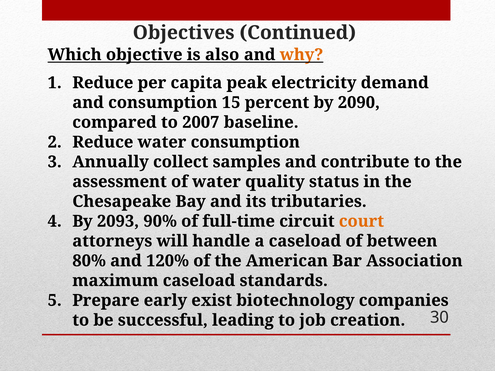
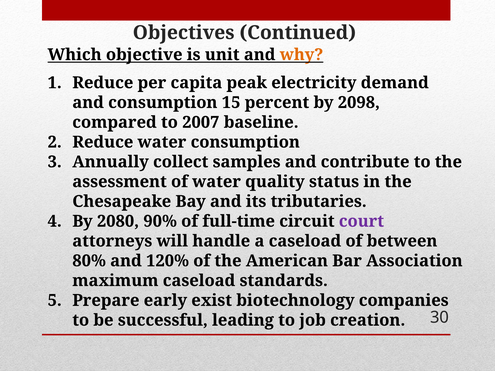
also: also -> unit (222, 55)
2090: 2090 -> 2098 (359, 103)
2093: 2093 -> 2080 (118, 221)
court colour: orange -> purple (361, 221)
